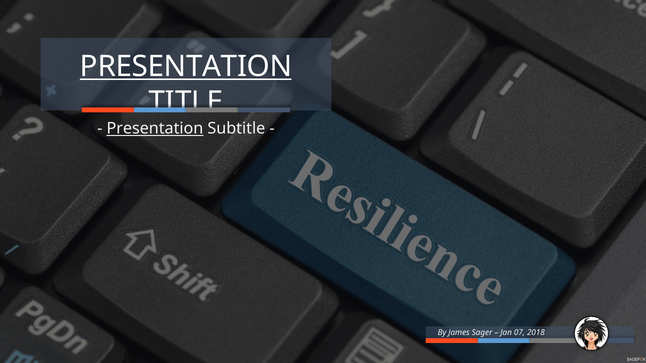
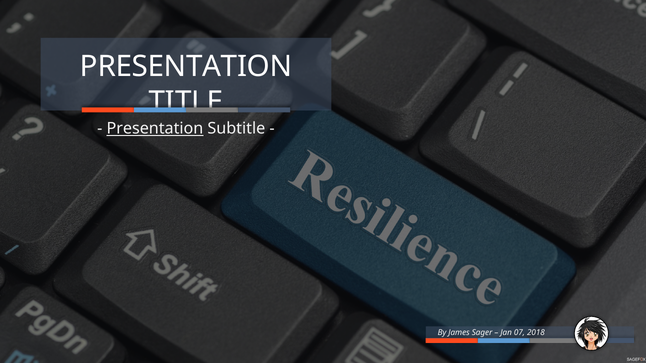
PRESENTATION underline: present -> none (186, 66)
